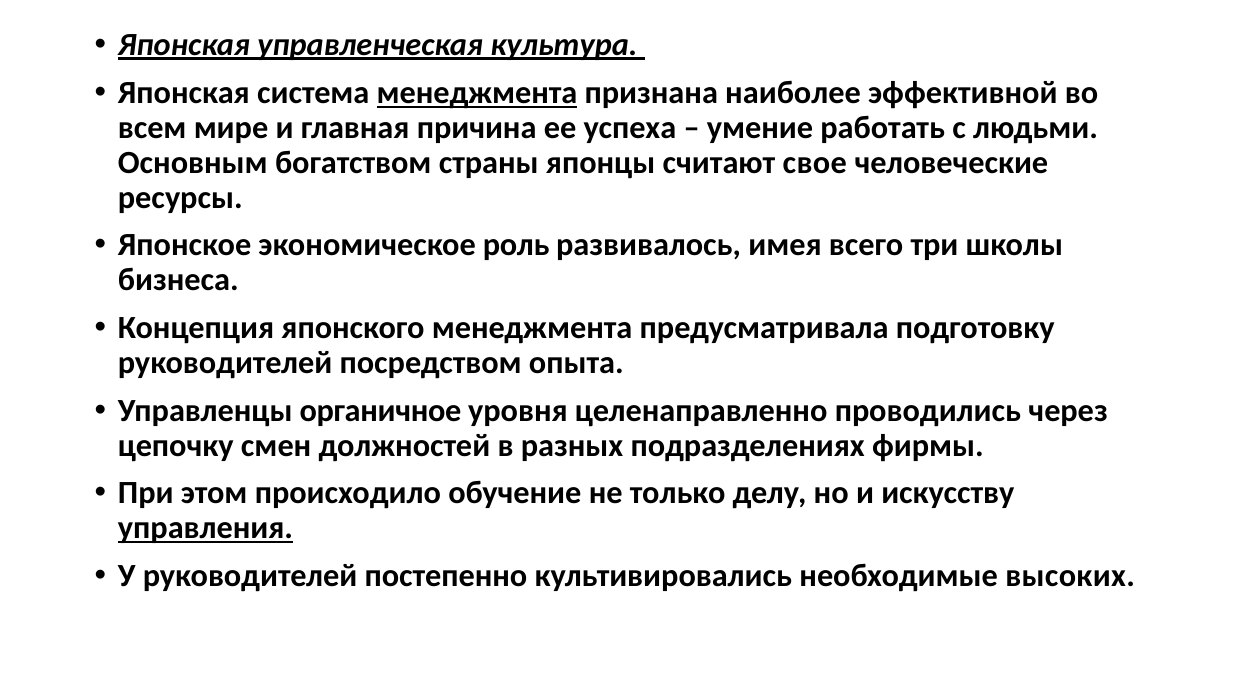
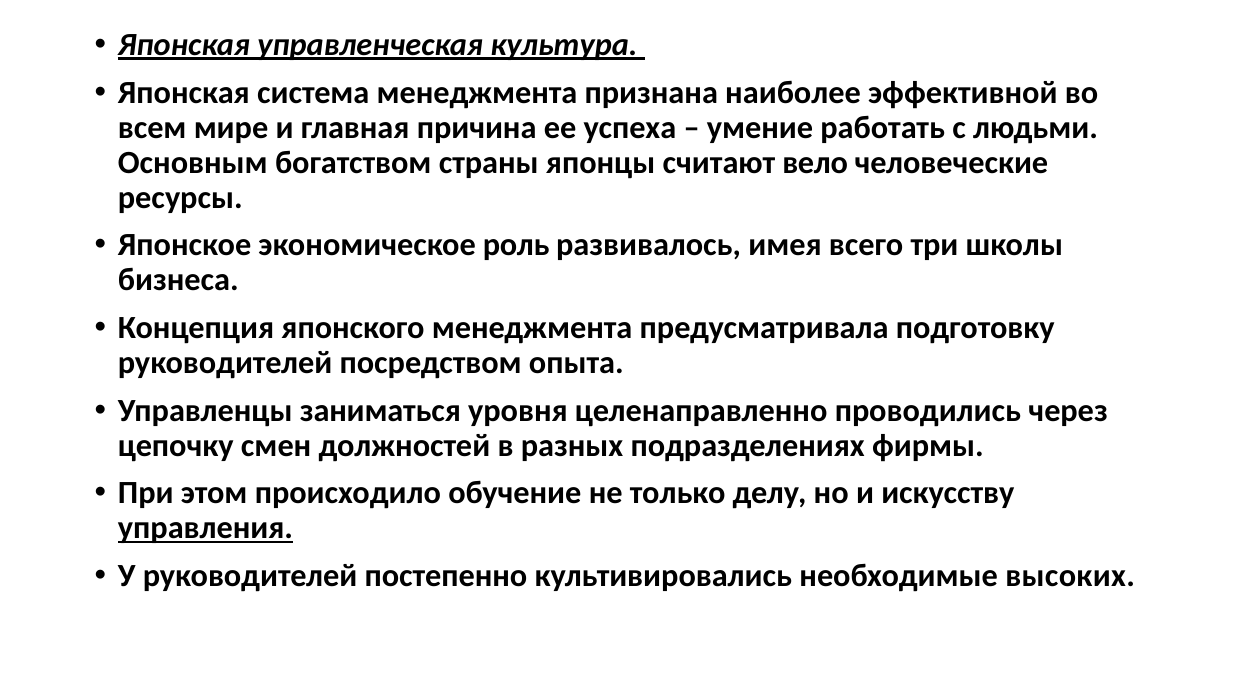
менеджмента underline: present -> none (477, 93)
свое: свое -> вело (815, 163)
органичное: органичное -> заниматься (380, 411)
